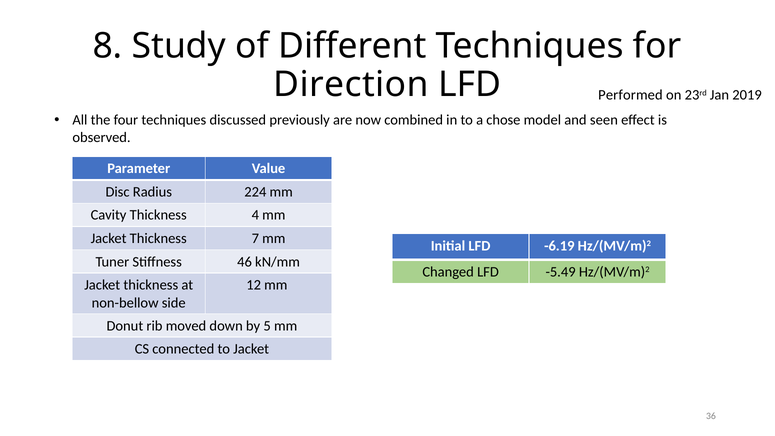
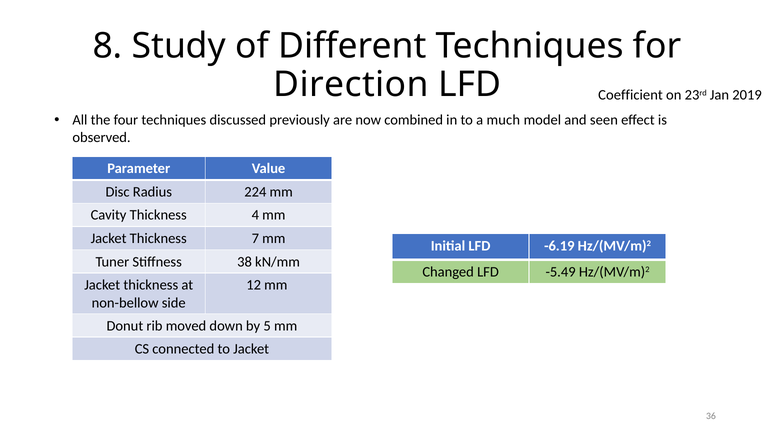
Performed: Performed -> Coefficient (631, 95)
chose: chose -> much (503, 120)
46: 46 -> 38 (245, 262)
